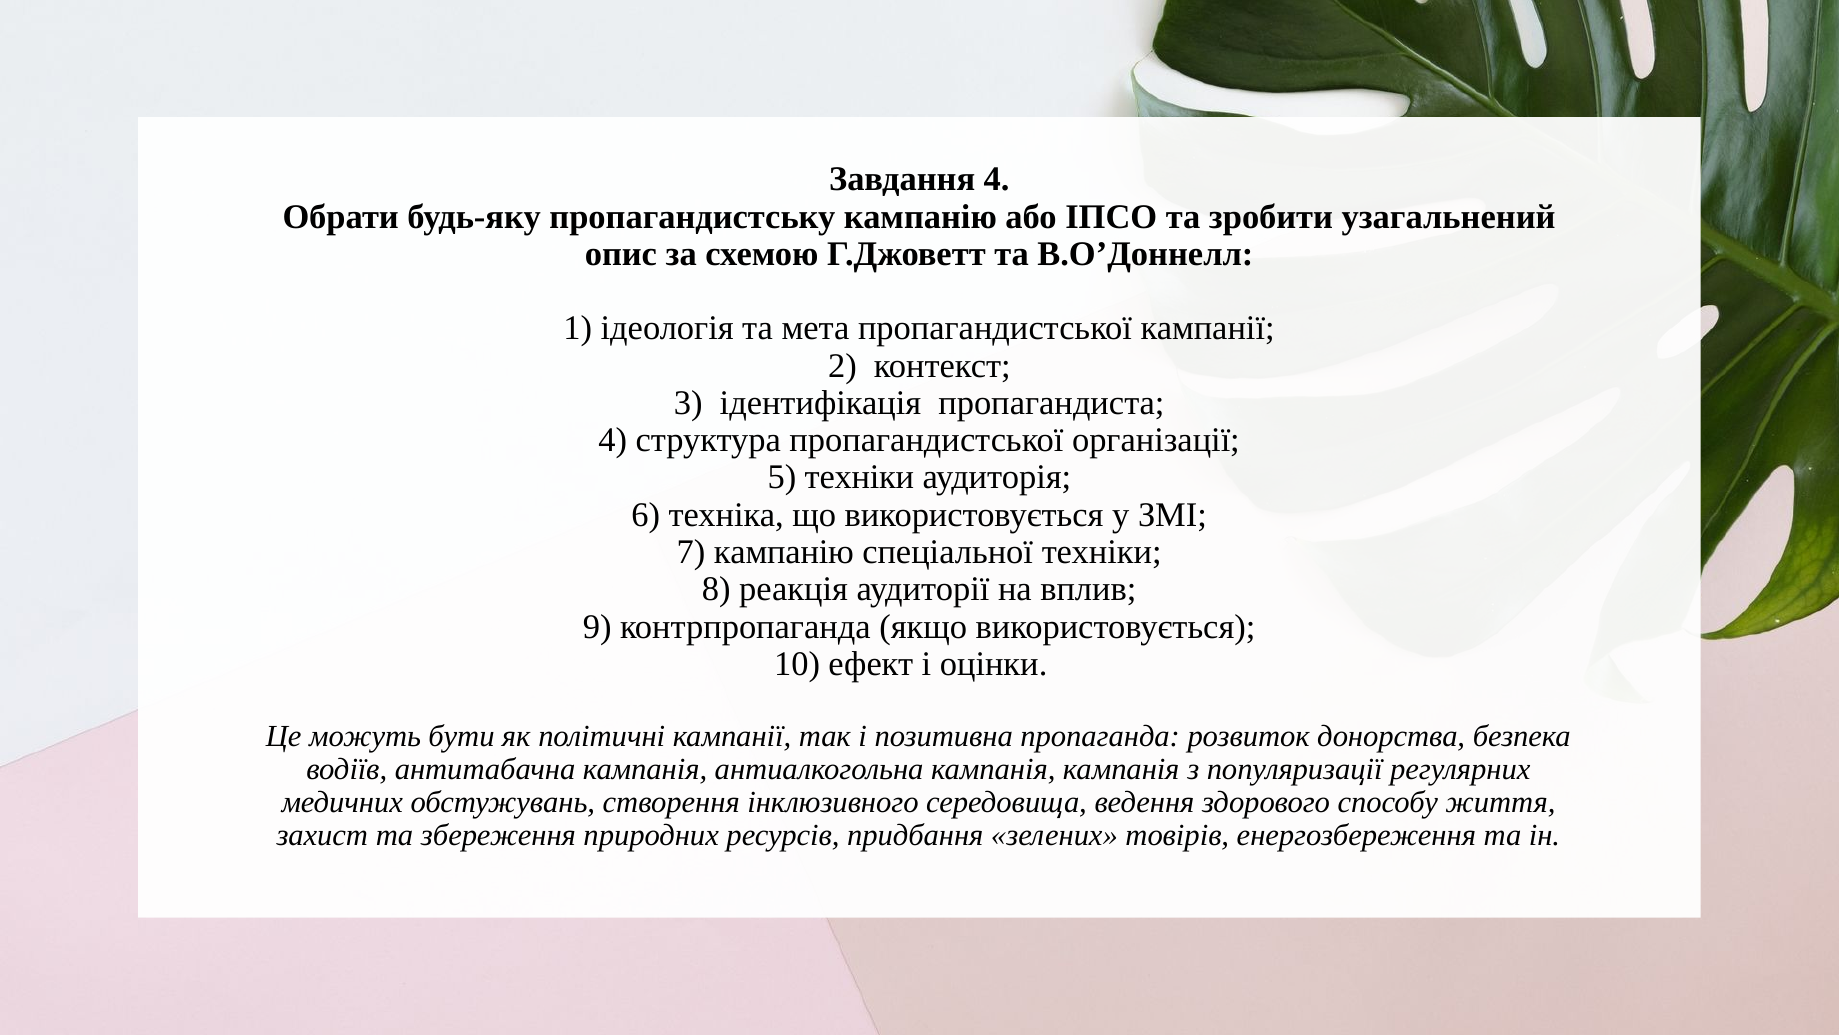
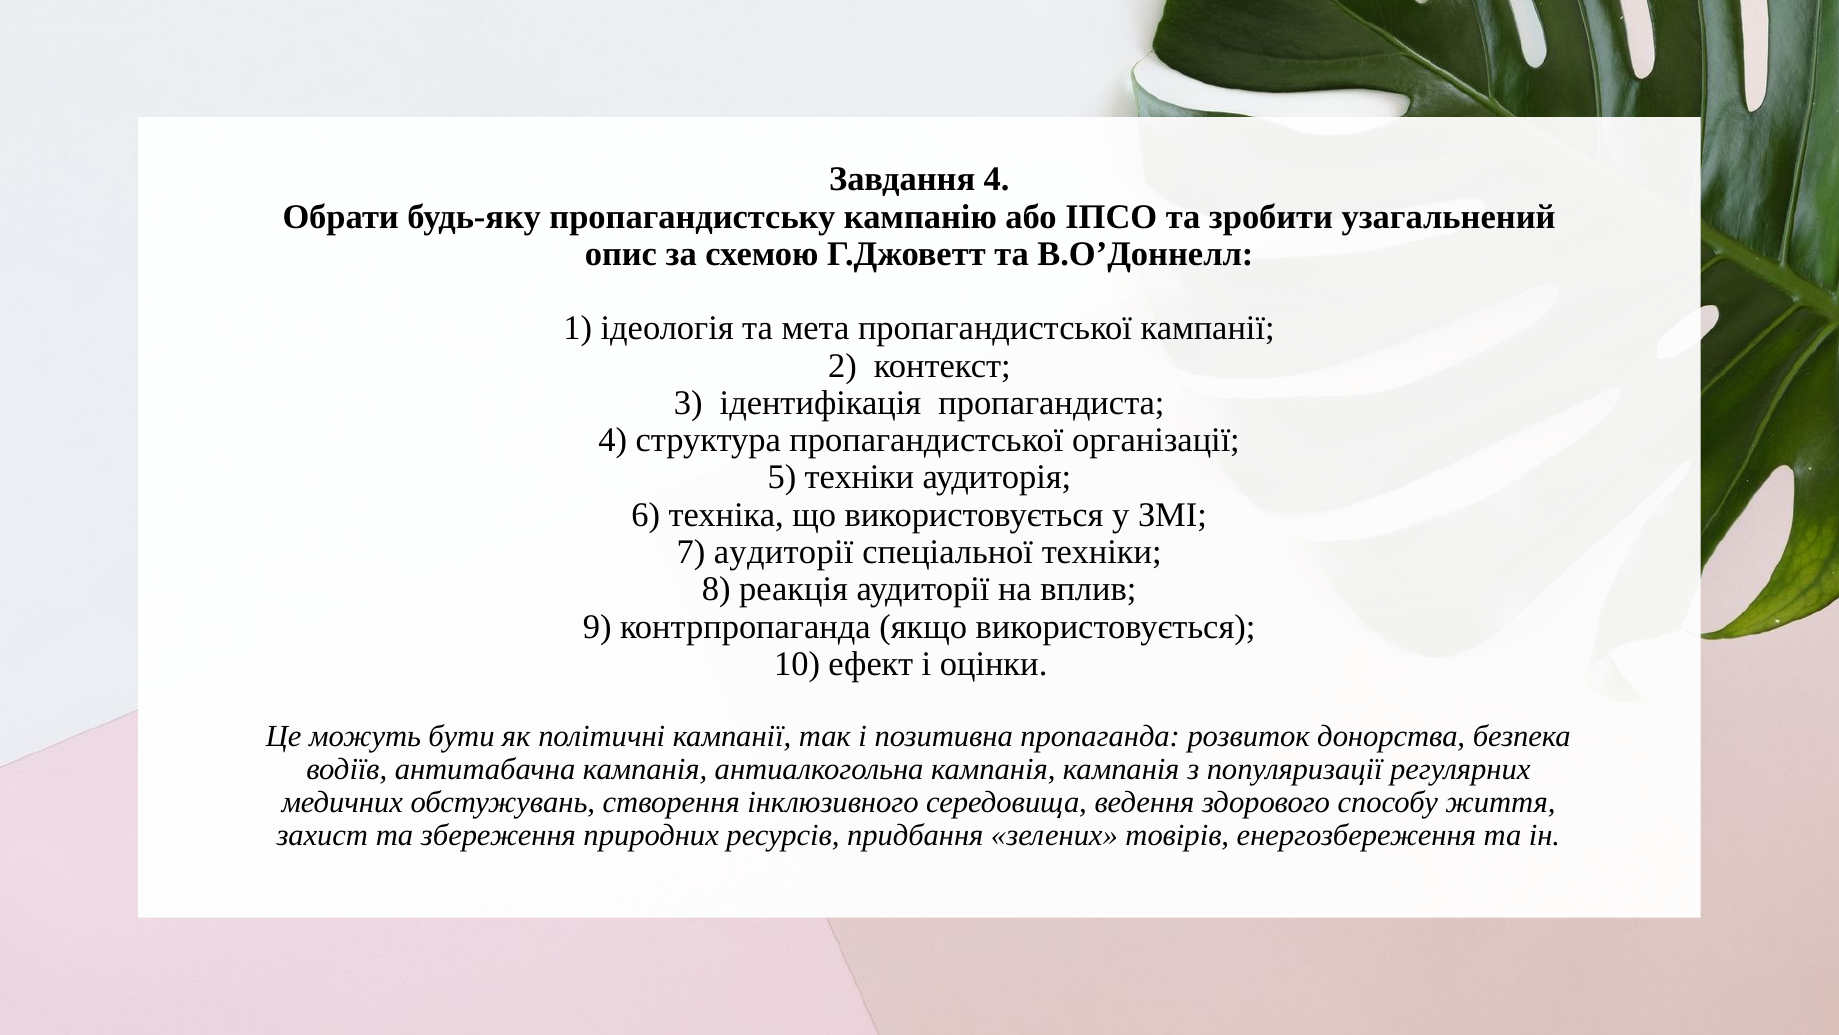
7 кампанію: кампанію -> аудиторії (784, 552)
